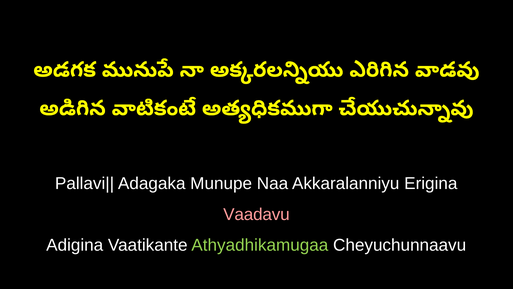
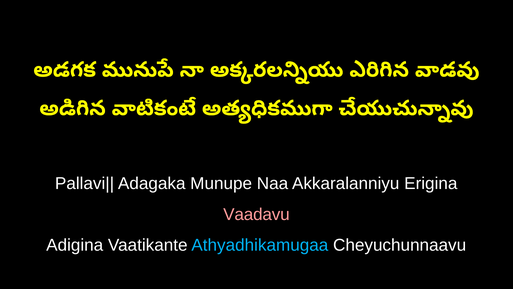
Athyadhikamugaa colour: light green -> light blue (260, 245)
